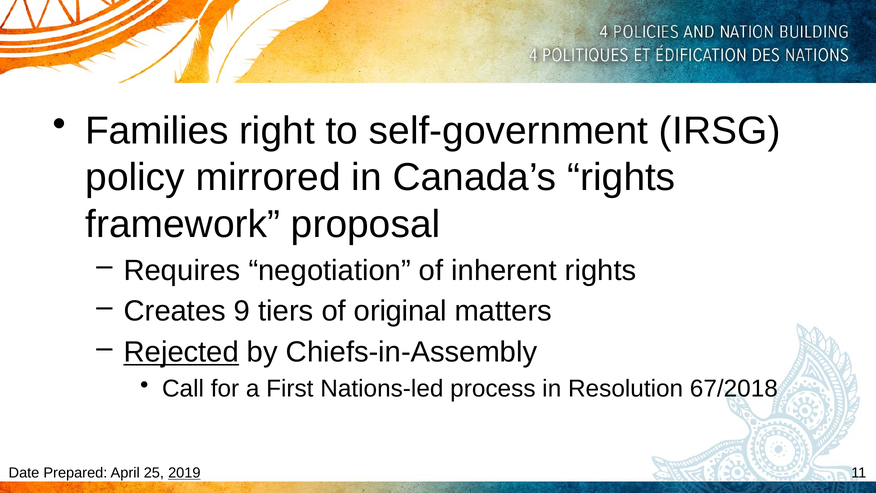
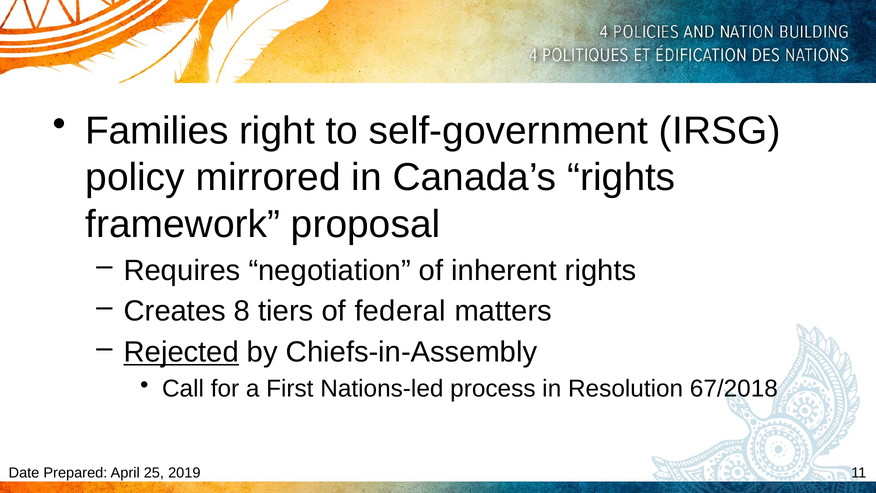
9: 9 -> 8 (242, 311)
original: original -> federal (400, 311)
2019 underline: present -> none (184, 473)
